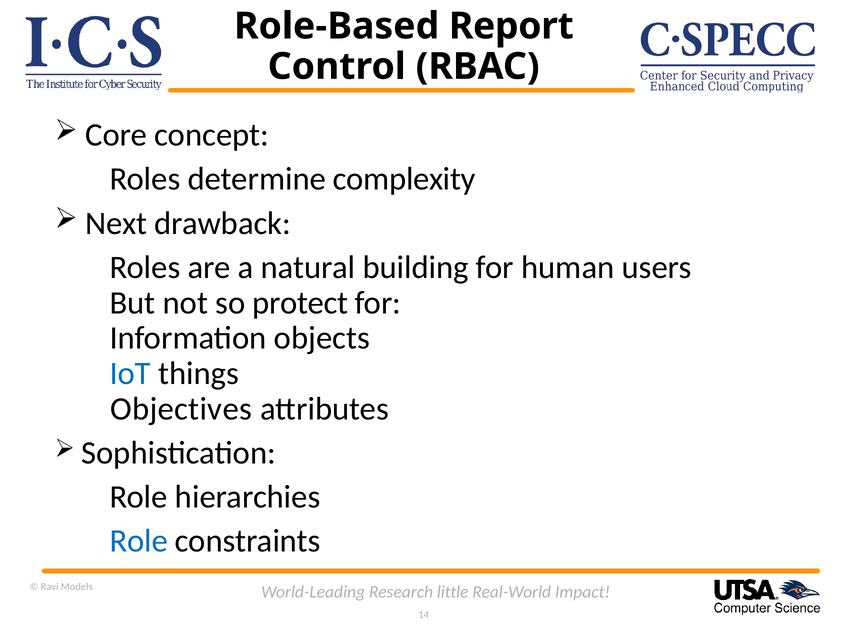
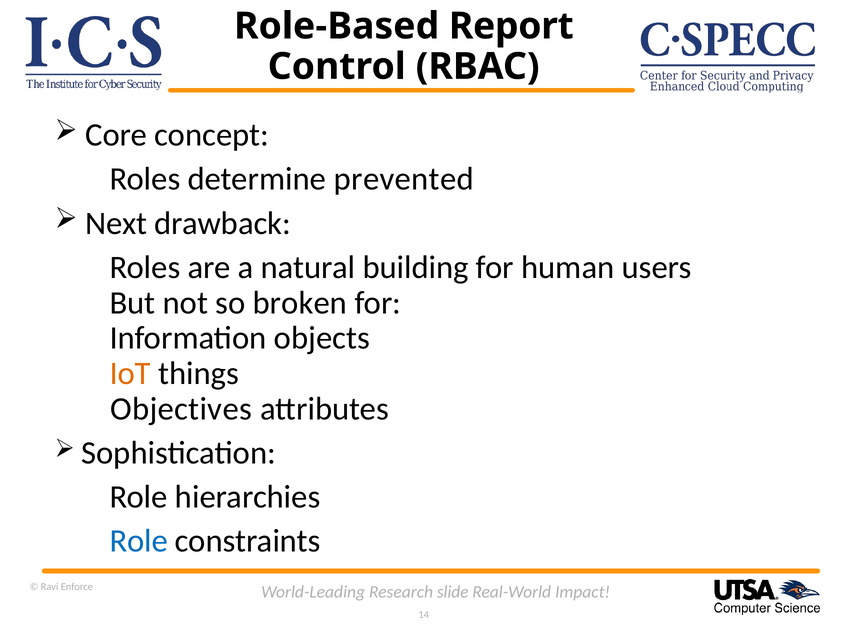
complexity: complexity -> prevented (404, 179)
protect: protect -> broken (300, 303)
IoT colour: blue -> orange (130, 373)
Models: Models -> Enforce (77, 587)
little: little -> slide (453, 592)
